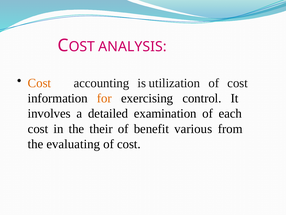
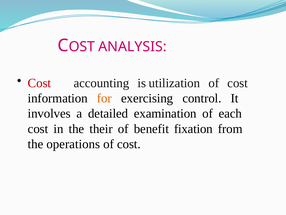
Cost colour: orange -> red (39, 83)
various: various -> fixation (193, 129)
evaluating: evaluating -> operations (73, 144)
